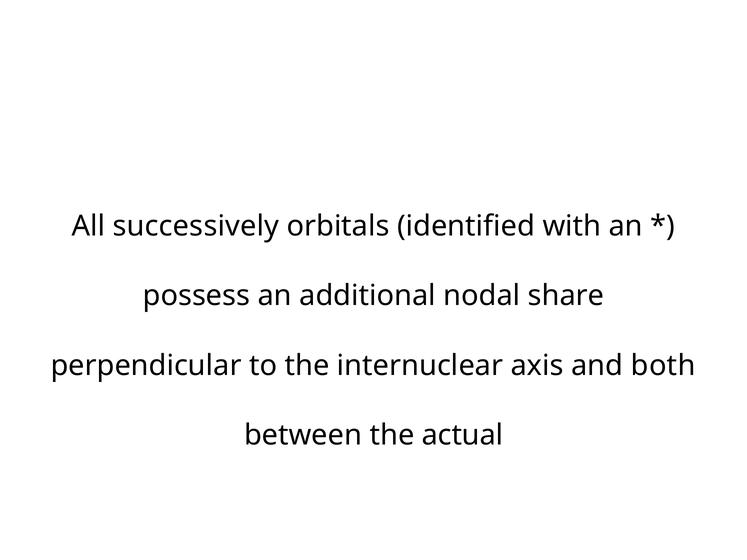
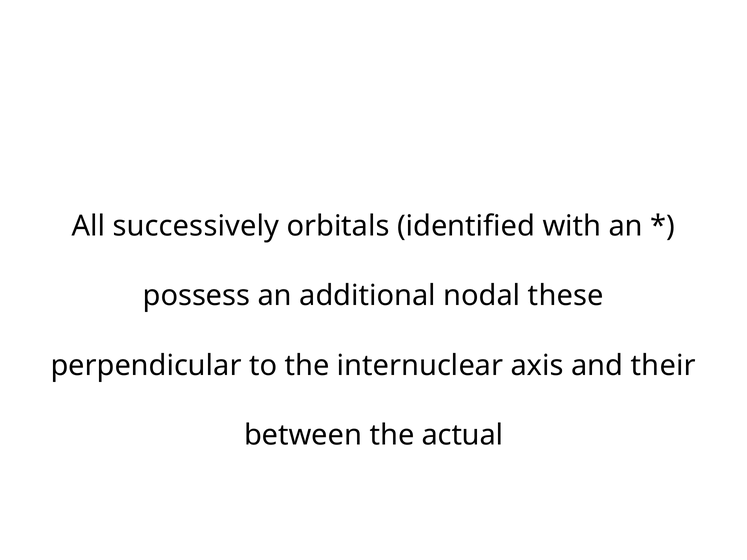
share: share -> these (566, 296)
both: both -> their (663, 366)
